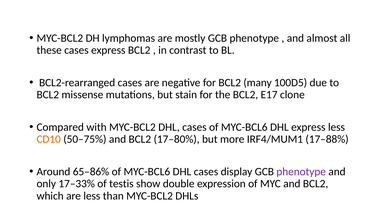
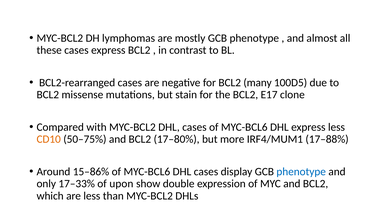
65–86%: 65–86% -> 15–86% (91, 171)
phenotype colour: purple -> blue (301, 171)
testis: testis -> upon (121, 183)
